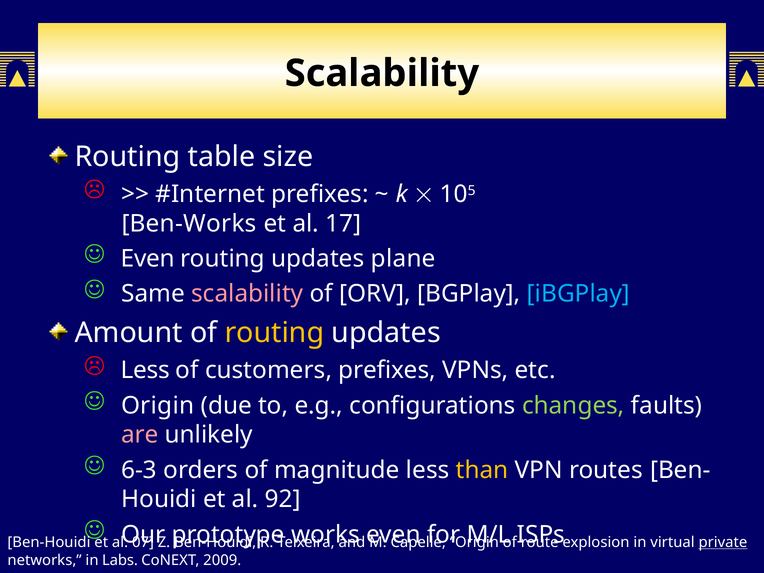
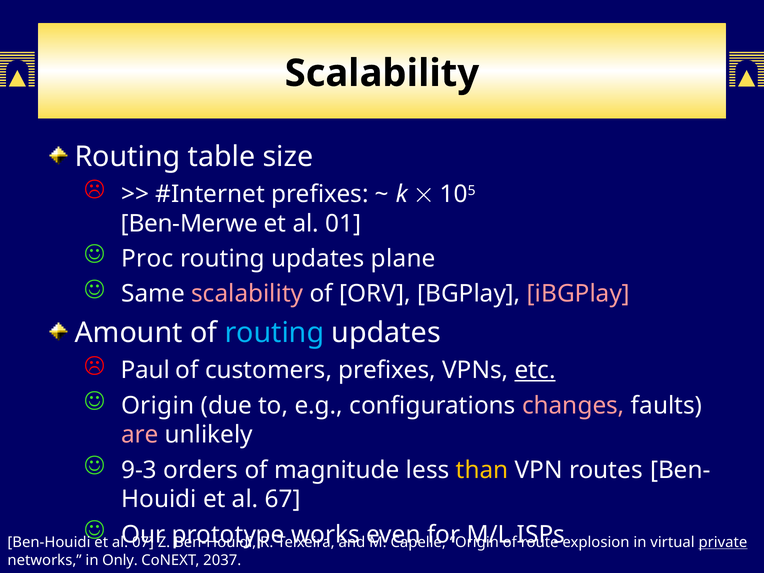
Ben-Works: Ben-Works -> Ben-Merwe (189, 223)
17: 17 -> 01 (343, 223)
Even: Even -> Proc (147, 259)
iBGPlay colour: light blue -> pink (578, 294)
routing colour: yellow -> light blue (274, 333)
Less: Less -> Paul (145, 370)
etc underline: none -> present (535, 370)
changes colour: light green -> pink (573, 406)
6-3: 6-3 -> 9-3 (139, 470)
92: 92 -> 67 (283, 499)
Labs: Labs -> Only (120, 560)
2009: 2009 -> 2037 (222, 560)
